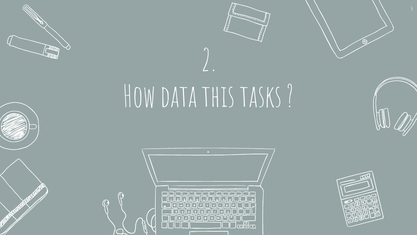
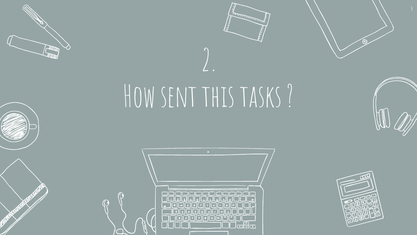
data: data -> sent (179, 97)
